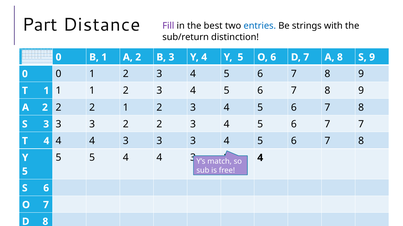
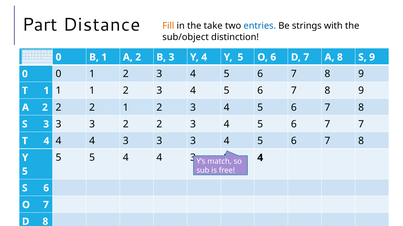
Fill colour: purple -> orange (168, 26)
best: best -> take (213, 26)
sub/return: sub/return -> sub/object (186, 37)
